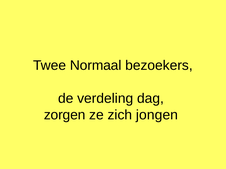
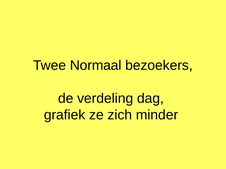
zorgen: zorgen -> grafiek (65, 115)
jongen: jongen -> minder (157, 115)
